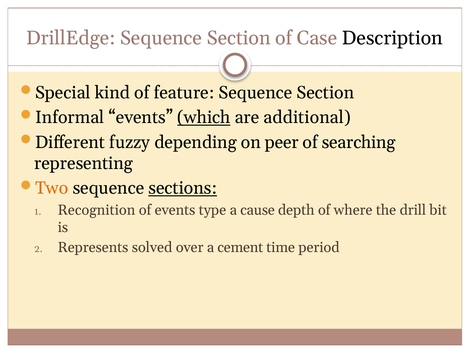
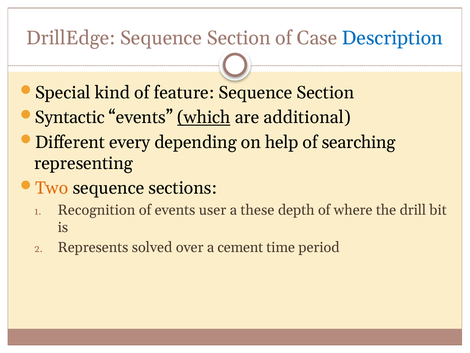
Description colour: black -> blue (392, 38)
Informal: Informal -> Syntactic (70, 117)
fuzzy: fuzzy -> every (130, 142)
peer: peer -> help (282, 142)
sections underline: present -> none (183, 188)
type: type -> user (212, 210)
cause: cause -> these (257, 210)
